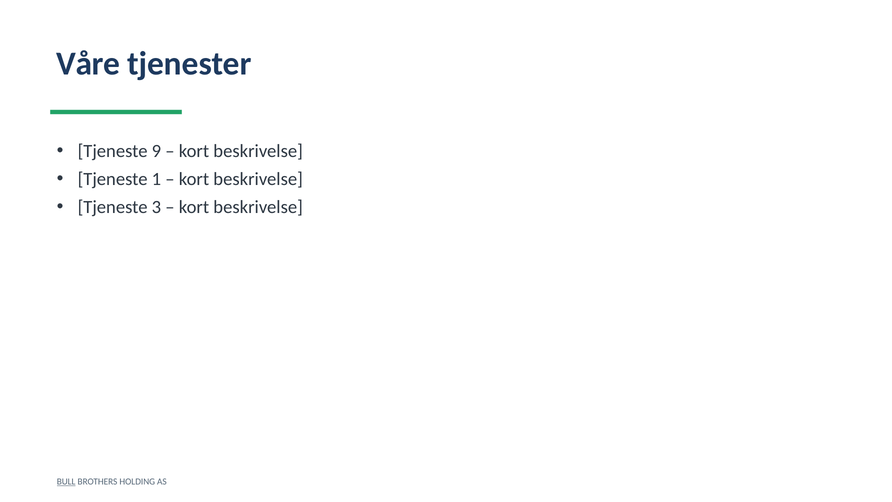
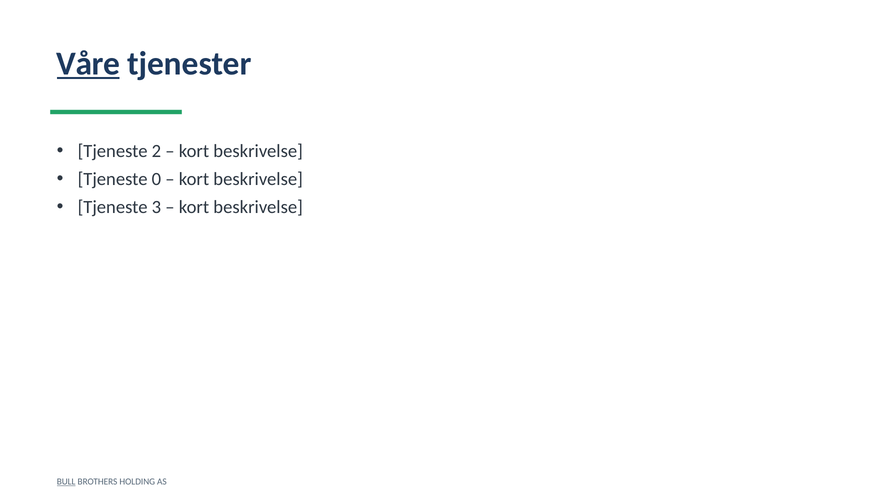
Våre underline: none -> present (88, 64)
9: 9 -> 2 (156, 151)
1: 1 -> 0 (156, 179)
